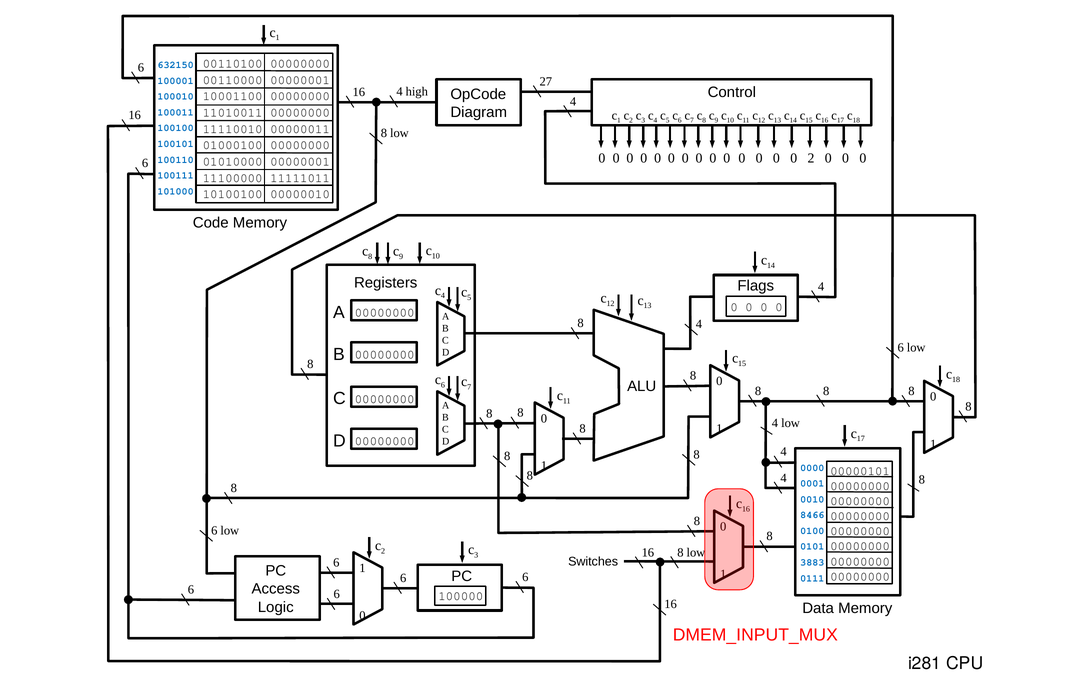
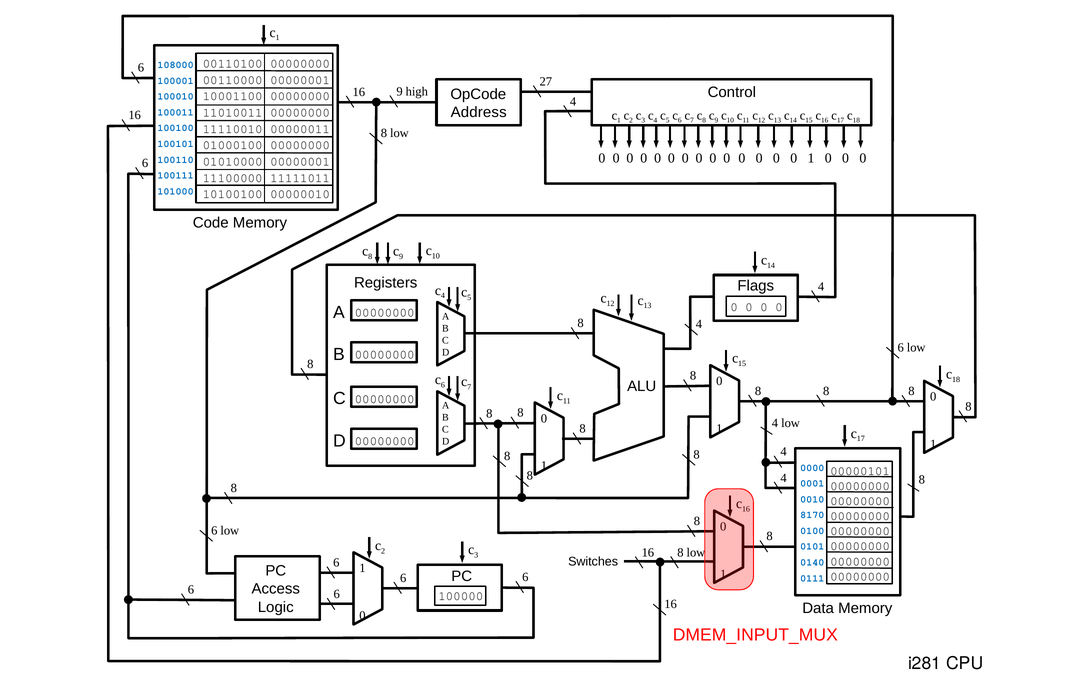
632150: 632150 -> 108000 (176, 65)
16 4: 4 -> 9 (400, 92)
Diagram: Diagram -> Address (479, 112)
0 0 2: 2 -> 1 (811, 158)
8466: 8466 -> 8170 (812, 515)
3883: 3883 -> 0140 (812, 562)
